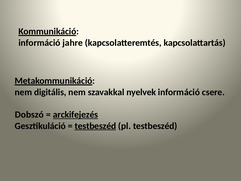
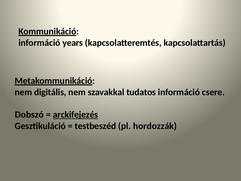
jahre: jahre -> years (73, 43)
nyelvek: nyelvek -> tudatos (141, 92)
testbeszéd underline: present -> none (95, 126)
pl testbeszéd: testbeszéd -> hordozzák (155, 126)
